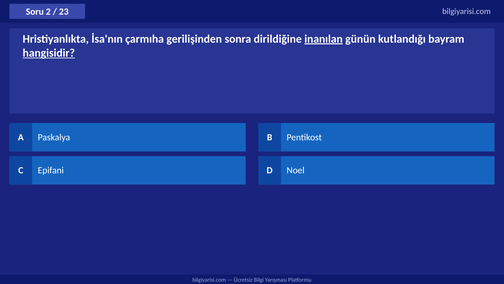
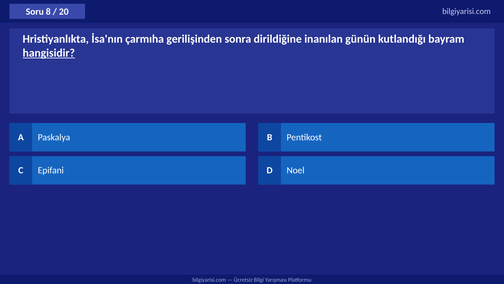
2: 2 -> 8 (48, 12)
23: 23 -> 20 (64, 12)
inanılan underline: present -> none (324, 39)
